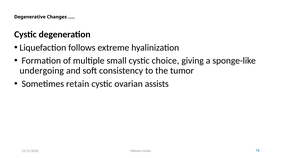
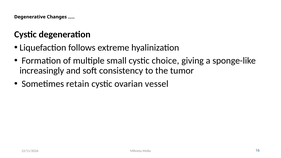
undergoing: undergoing -> increasingly (42, 71)
assists: assists -> vessel (157, 84)
